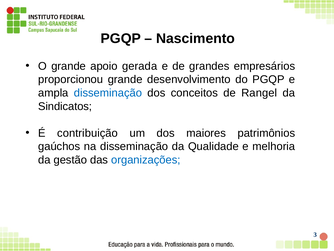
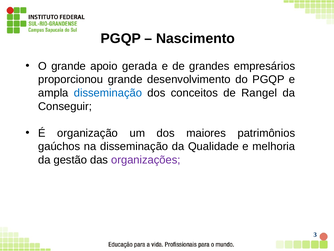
Sindicatos: Sindicatos -> Conseguir (65, 106)
contribuição: contribuição -> organização (88, 133)
organizações colour: blue -> purple (146, 160)
